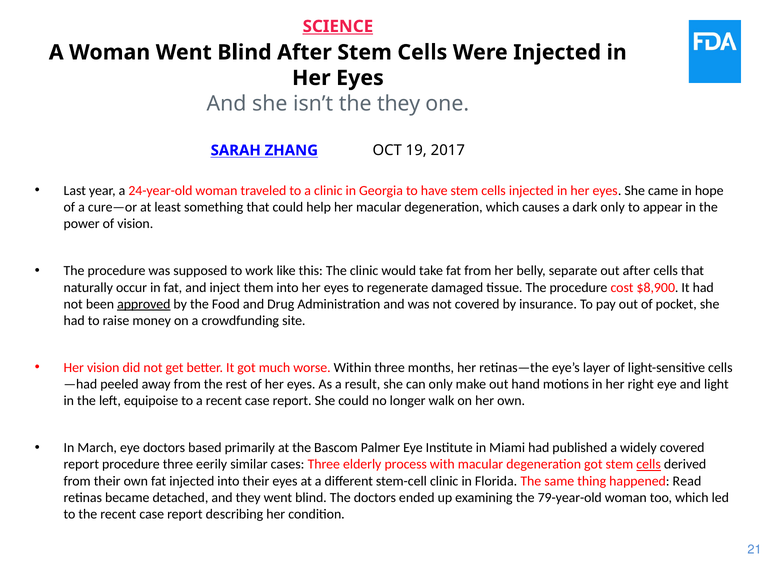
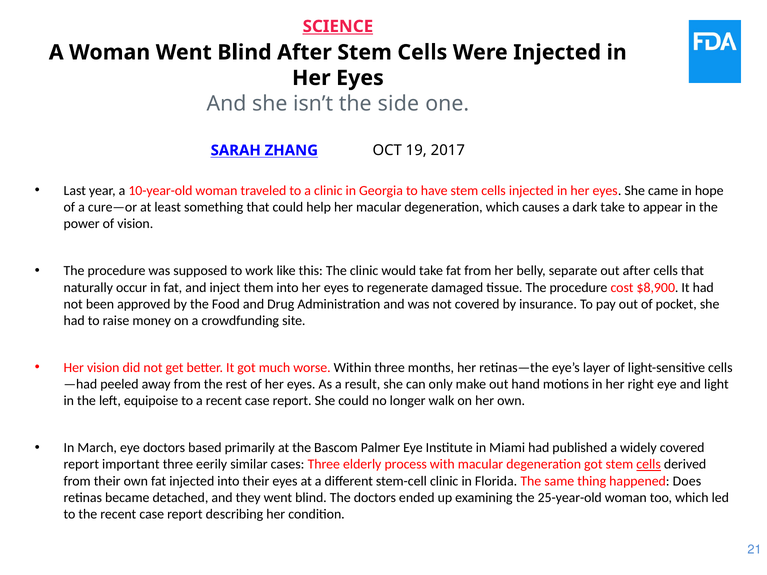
the they: they -> side (398, 104)
24-year-old: 24-year-old -> 10-year-old (160, 191)
dark only: only -> take (613, 207)
approved underline: present -> none (144, 304)
report procedure: procedure -> important (131, 465)
Read: Read -> Does (687, 481)
79-year-old: 79-year-old -> 25-year-old (570, 498)
